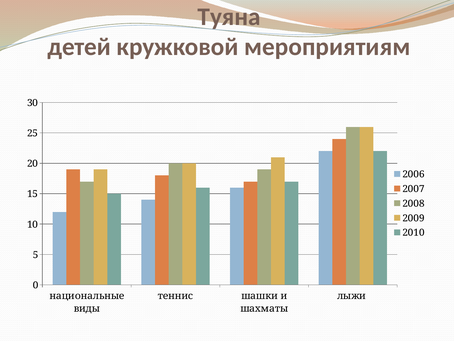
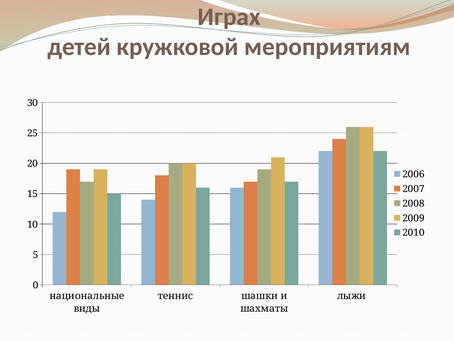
Туяна: Туяна -> Играх (229, 17)
